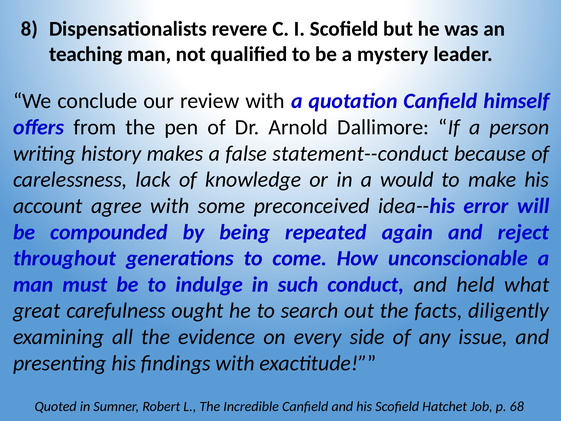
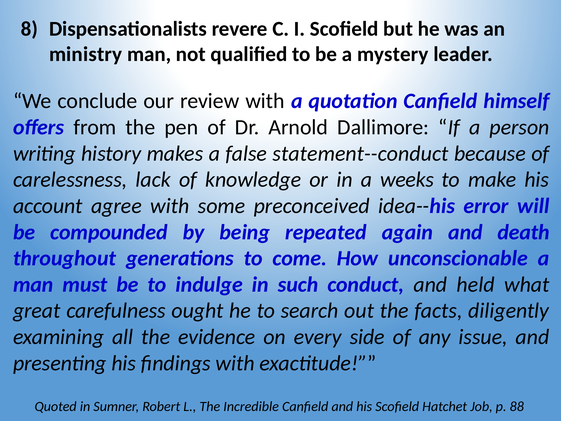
teaching: teaching -> ministry (86, 54)
would: would -> weeks (407, 180)
reject: reject -> death (524, 232)
68: 68 -> 88 (517, 406)
